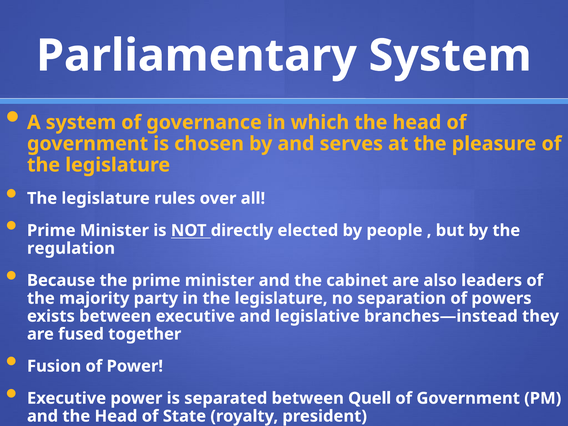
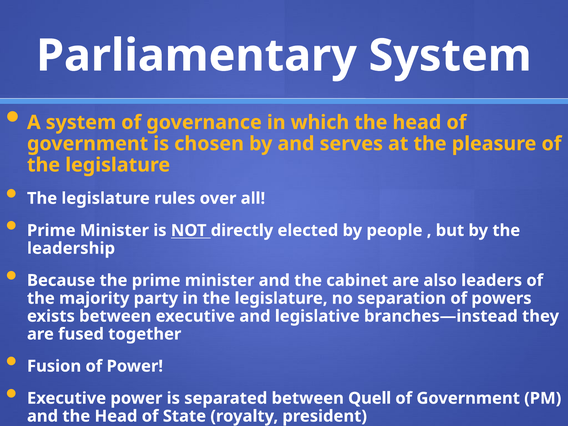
regulation: regulation -> leadership (71, 248)
